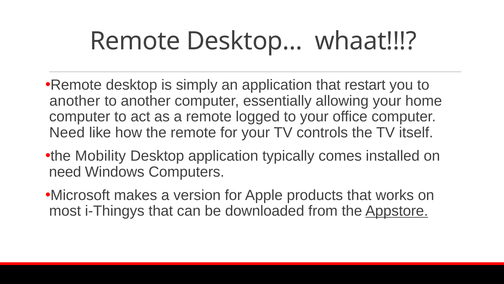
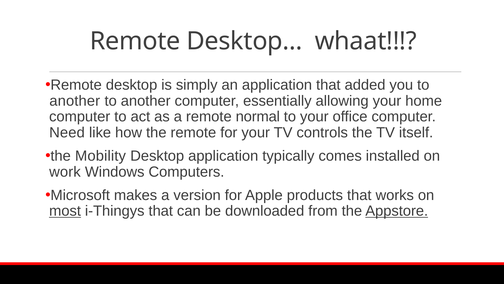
restart: restart -> added (365, 85)
logged: logged -> normal (258, 117)
need: need -> work (65, 172)
most underline: none -> present (65, 211)
